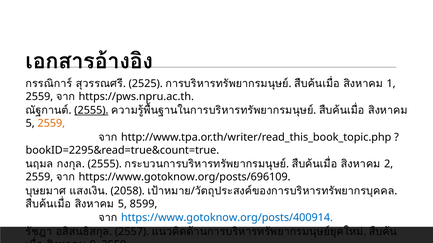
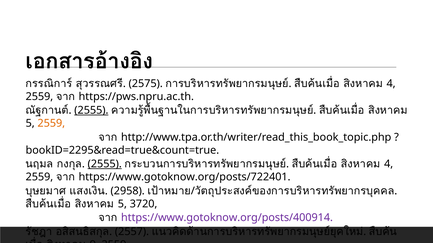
2525: 2525 -> 2575 (146, 84)
1: 1 -> 4 (391, 84)
2555 underline: none -> present (105, 164)
2: 2 -> 4 (389, 164)
https://www.gotoknow.org/posts/696109: https://www.gotoknow.org/posts/696109 -> https://www.gotoknow.org/posts/722401 (185, 177)
2058: 2058 -> 2958 (128, 191)
8599: 8599 -> 3720 (144, 204)
https://www.gotoknow.org/posts/400914 colour: blue -> purple (227, 218)
